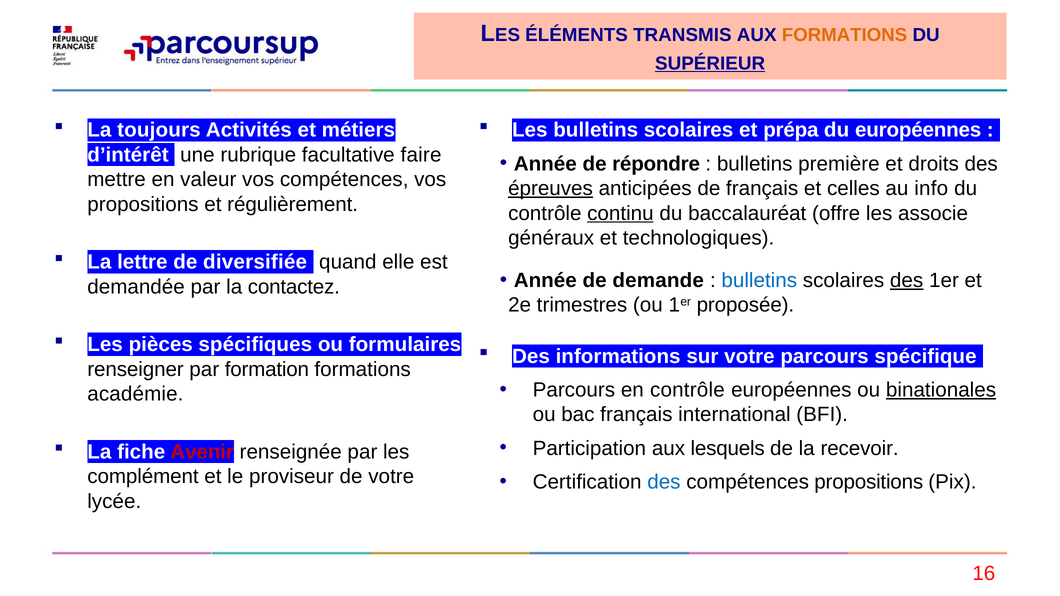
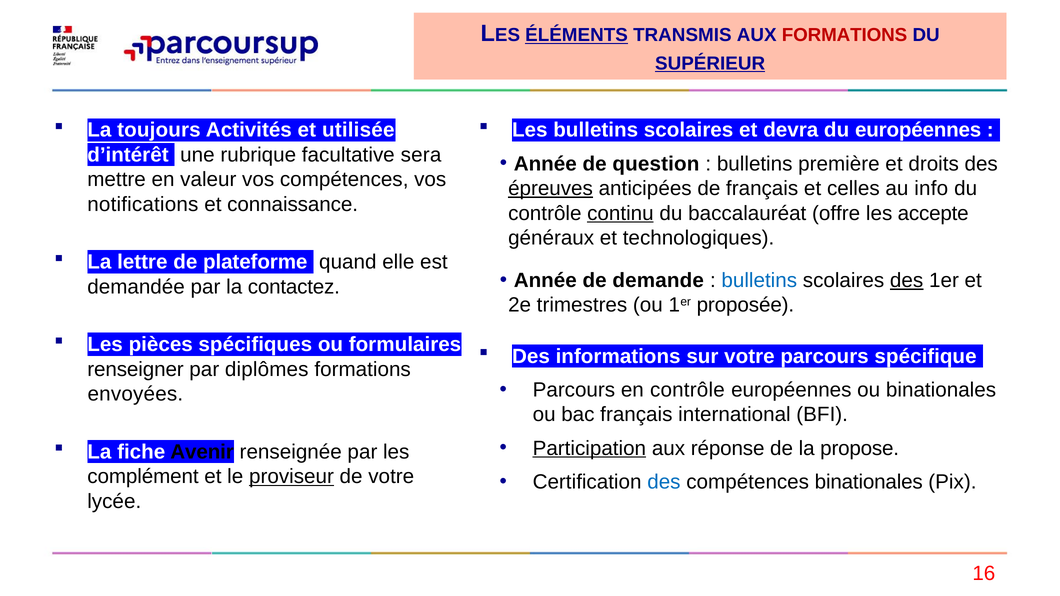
ÉLÉMENTS underline: none -> present (577, 35)
FORMATIONS colour: orange -> red (844, 35)
métiers: métiers -> utilisée (358, 130)
prépa: prépa -> devra (791, 130)
faire: faire -> sera (421, 155)
répondre: répondre -> question (656, 164)
propositions: propositions -> notifications (143, 204)
régulièrement: régulièrement -> connaissance (293, 204)
associe: associe -> accepte (933, 213)
diversifiée: diversifiée -> plateforme (255, 262)
formation: formation -> diplômes (267, 369)
binationales underline: present -> none (941, 390)
académie: académie -> envoyées (135, 394)
Participation underline: none -> present (589, 448)
lesquels: lesquels -> réponse (728, 448)
recevoir: recevoir -> propose (860, 448)
Avenir colour: red -> black (202, 452)
proviseur underline: none -> present (291, 477)
compétences propositions: propositions -> binationales (869, 482)
